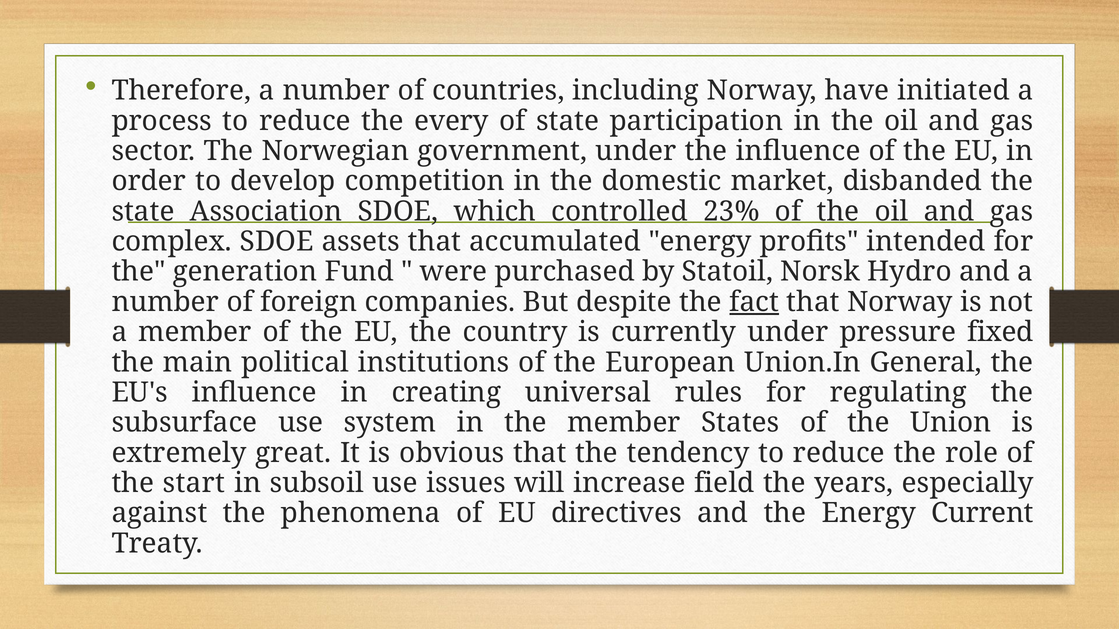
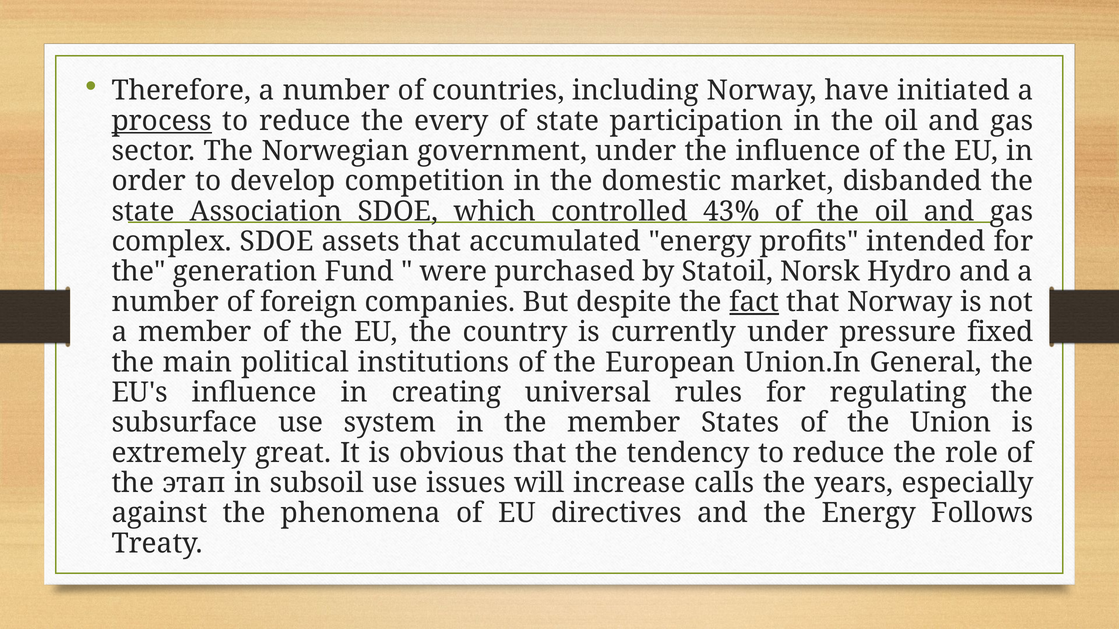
process underline: none -> present (162, 121)
23%: 23% -> 43% (731, 212)
start: start -> этап (194, 483)
field: field -> calls (724, 483)
Current: Current -> Follows (982, 514)
